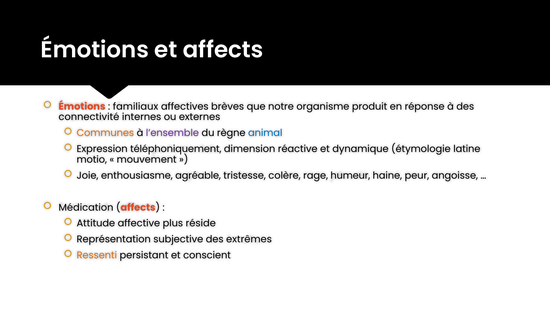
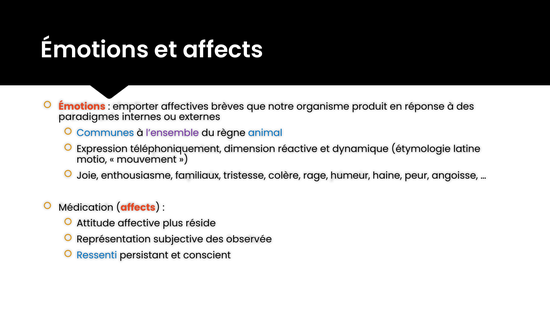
familiaux: familiaux -> emporter (136, 106)
connectivité: connectivité -> paradigmes (89, 117)
Communes colour: orange -> blue (105, 133)
agréable: agréable -> familiaux (198, 175)
extrêmes: extrêmes -> observée (249, 239)
Ressenti colour: orange -> blue (97, 255)
